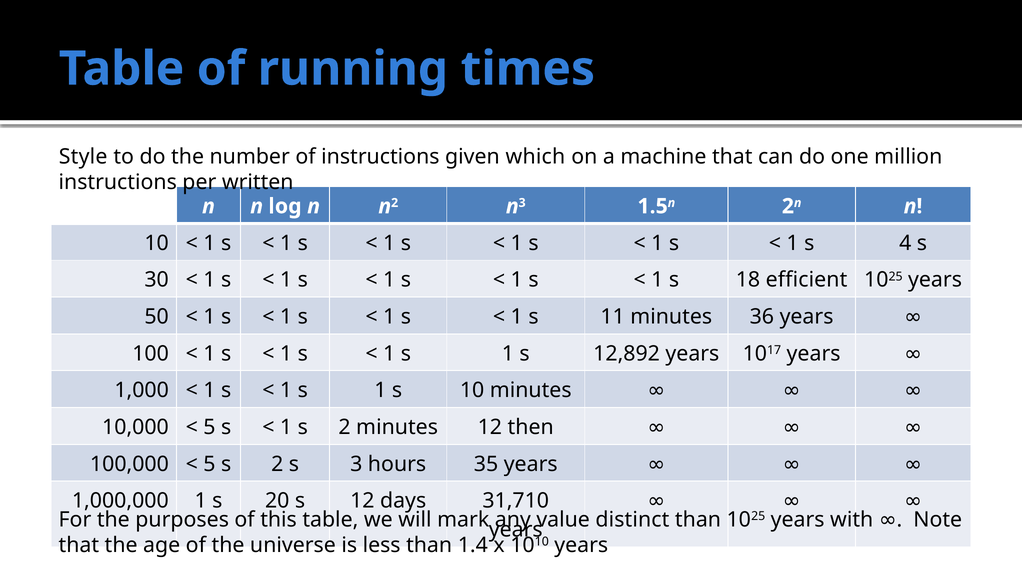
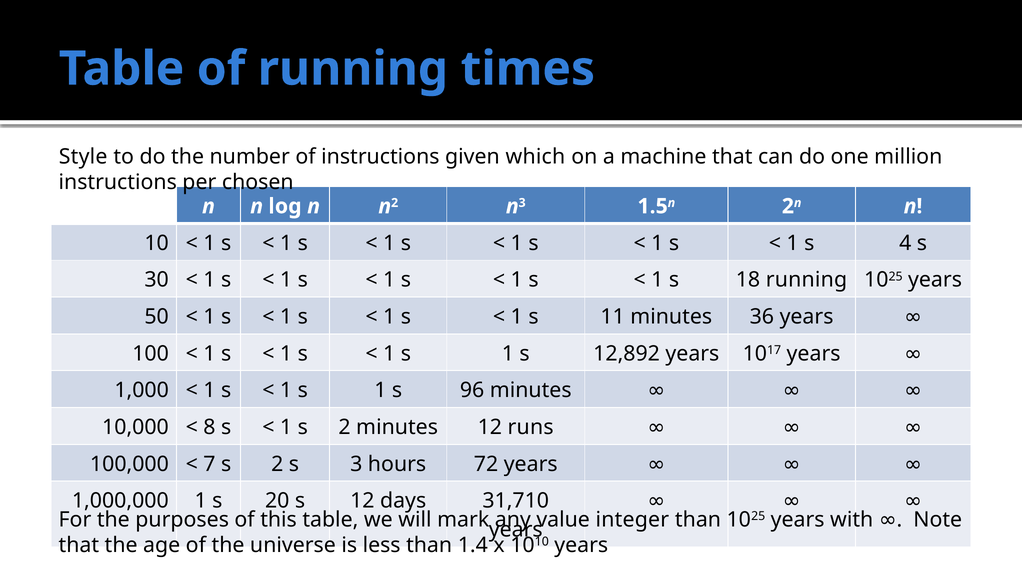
written: written -> chosen (258, 182)
18 efficient: efficient -> running (806, 280)
s 10: 10 -> 96 (472, 390)
5: 5 -> 8 (209, 427)
then: then -> runs (531, 427)
5: 5 -> 7 (209, 464)
35: 35 -> 72 (486, 464)
distinct: distinct -> integer (632, 520)
